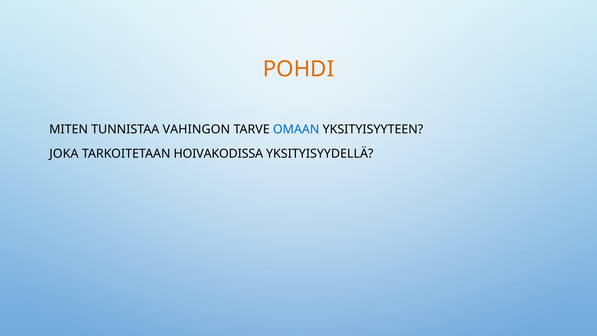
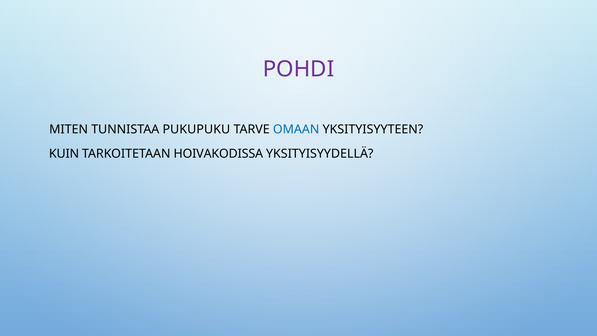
POHDI colour: orange -> purple (298, 69)
VAHINGON: VAHINGON -> PUKUPUKU (196, 129)
JOKA: JOKA -> KUIN (64, 154)
